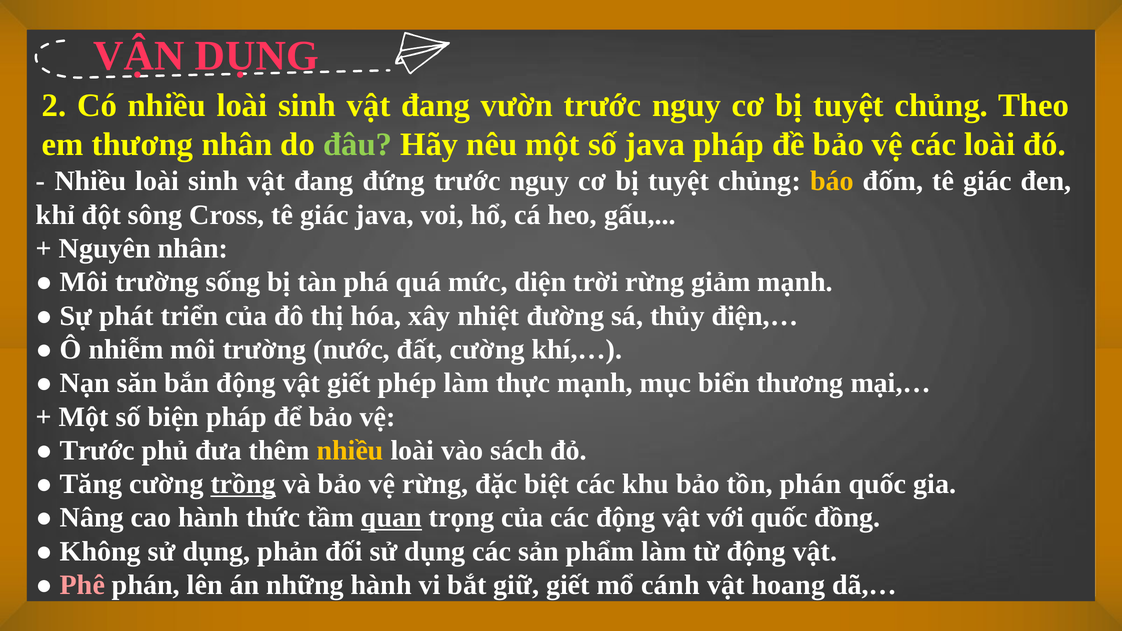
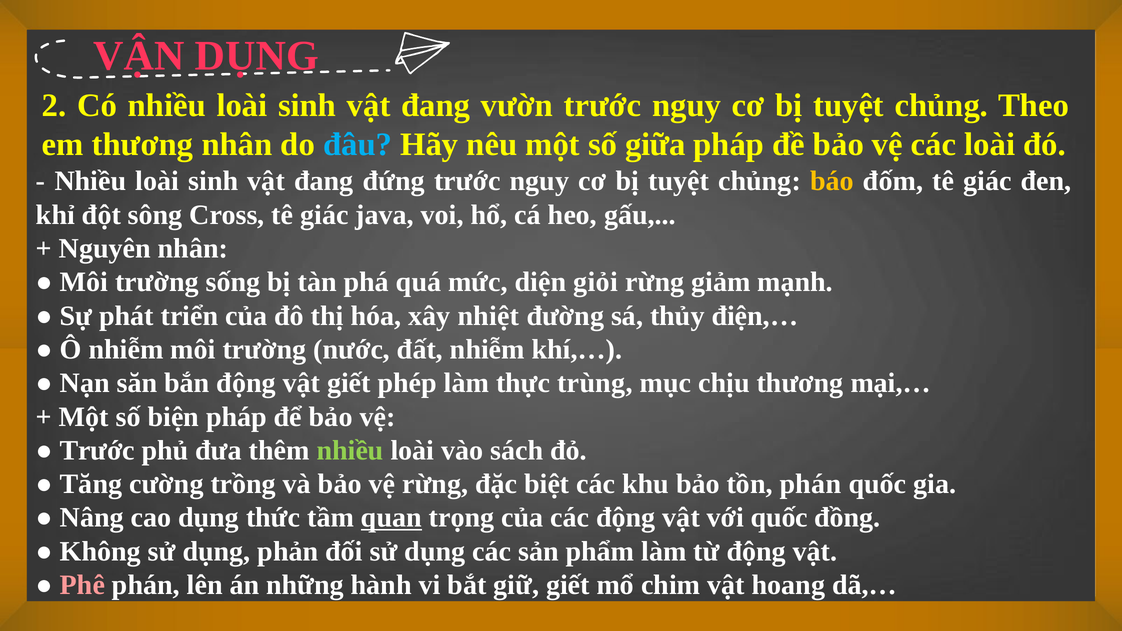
đâu colour: light green -> light blue (358, 145)
số java: java -> giữa (655, 145)
trời: trời -> giỏi (596, 282)
đất cường: cường -> nhiễm (487, 350)
thực mạnh: mạnh -> trùng (595, 383)
biển: biển -> chịu (724, 383)
nhiều colour: yellow -> light green (350, 451)
trồng underline: present -> none (243, 484)
cao hành: hành -> dụng (209, 518)
cánh: cánh -> chim (671, 585)
